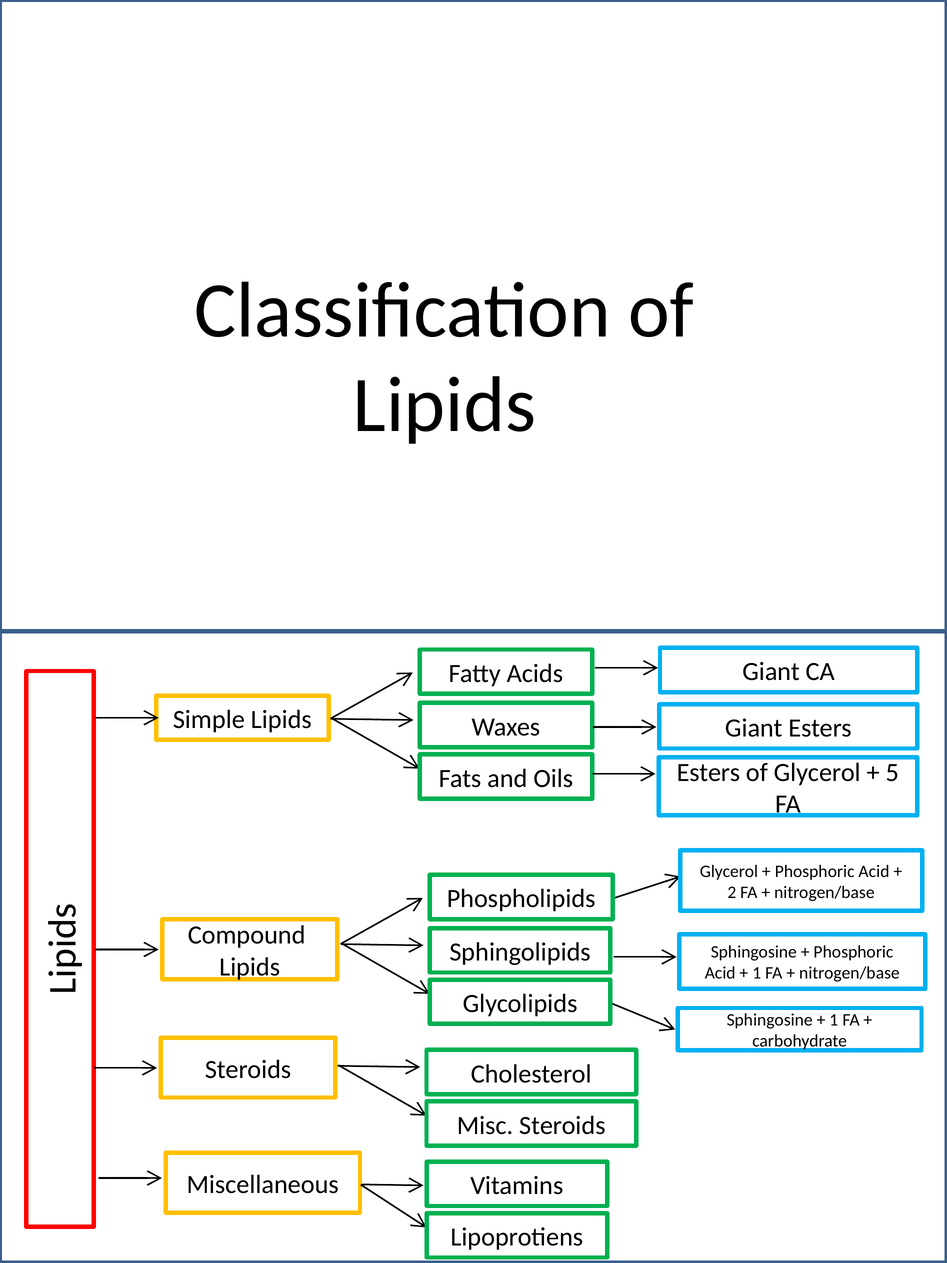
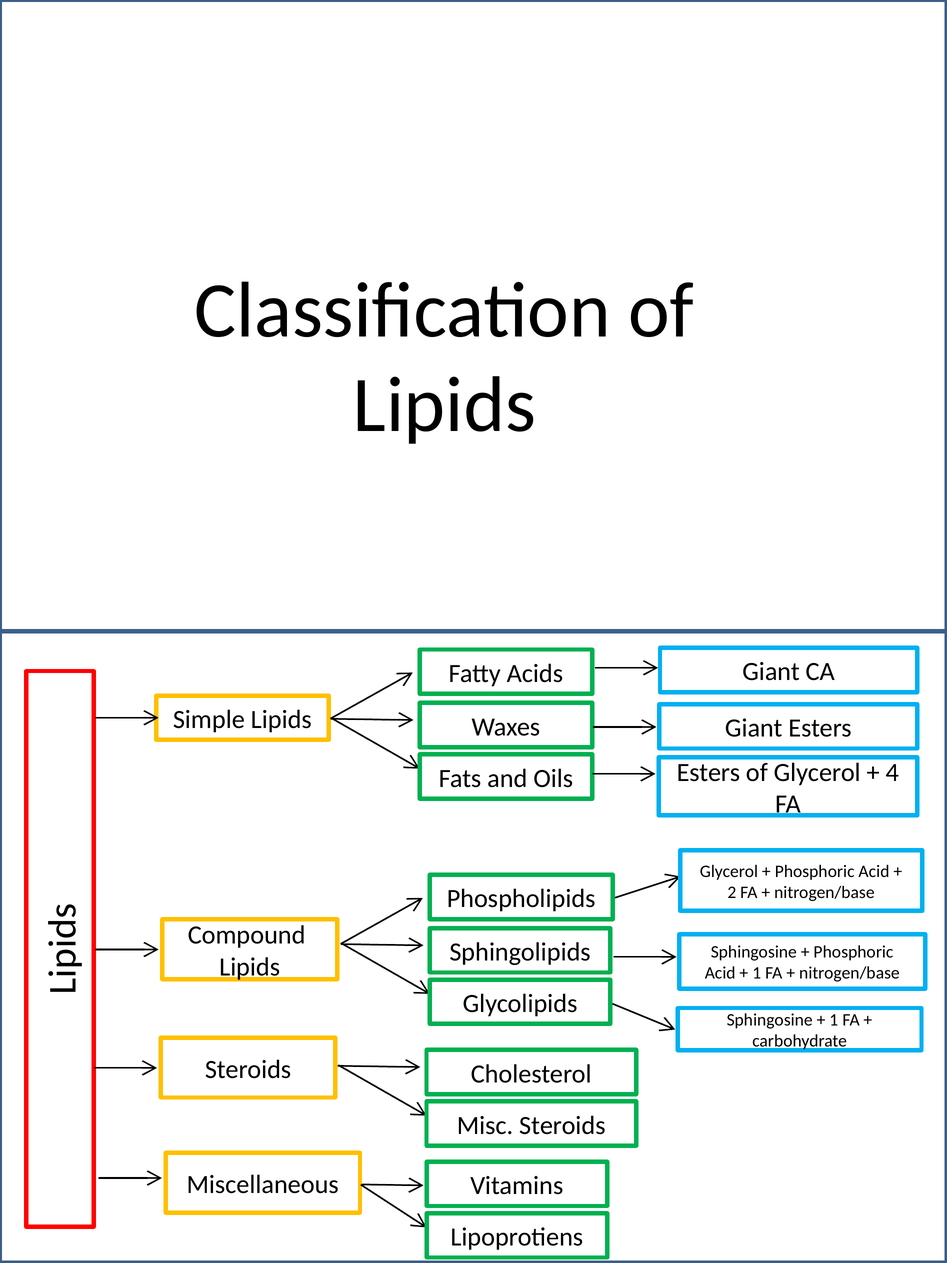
5: 5 -> 4 (892, 772)
